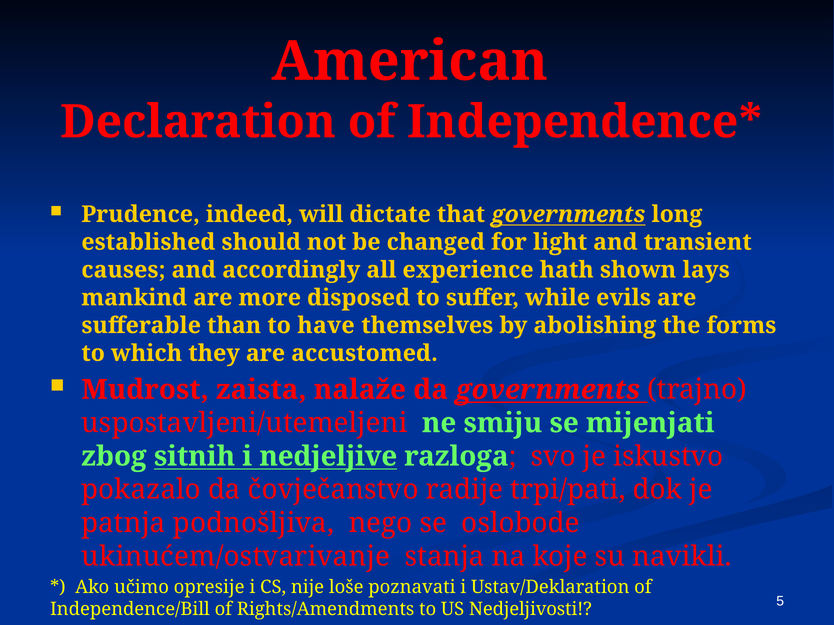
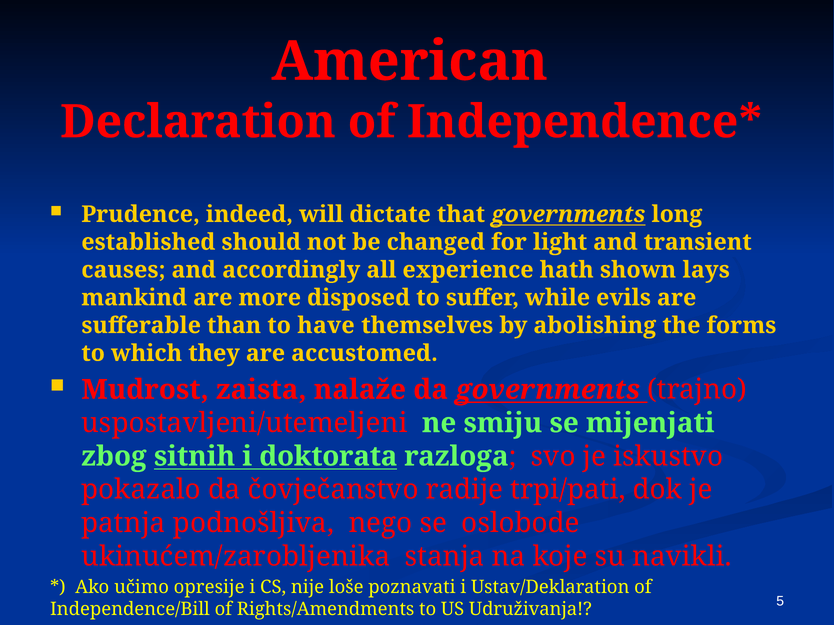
nedjeljive: nedjeljive -> doktorata (328, 457)
ukinućem/ostvarivanje: ukinućem/ostvarivanje -> ukinućem/zarobljenika (236, 557)
Nedjeljivosti: Nedjeljivosti -> Udruživanja (530, 610)
